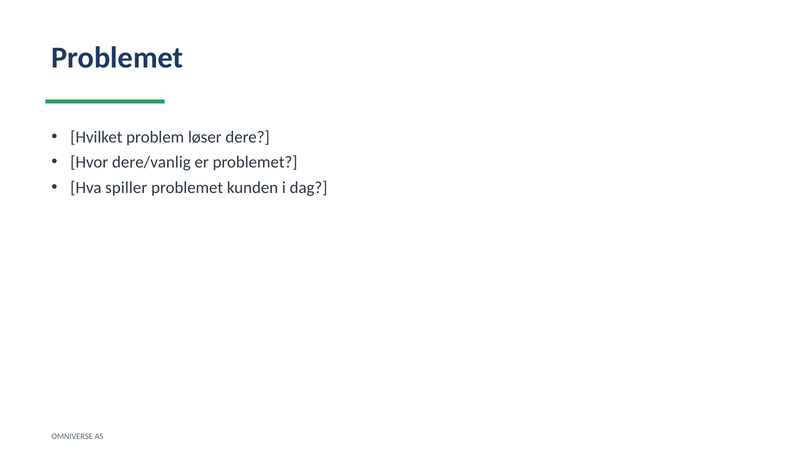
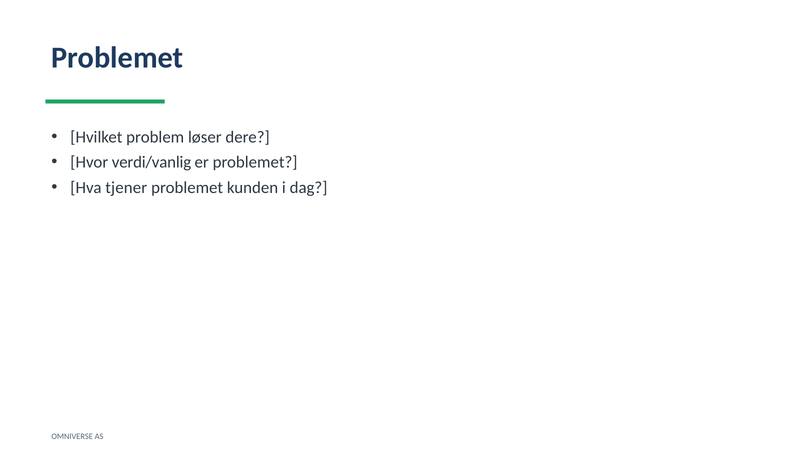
dere/vanlig: dere/vanlig -> verdi/vanlig (152, 162)
spiller: spiller -> tjener (126, 187)
